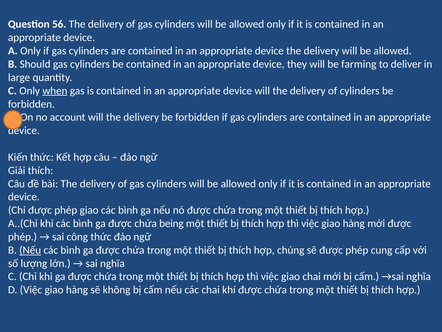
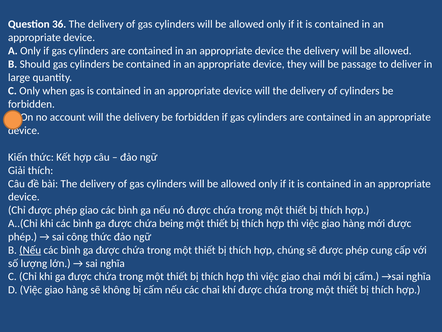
56: 56 -> 36 (59, 24)
farming: farming -> passage (359, 64)
when underline: present -> none (55, 91)
